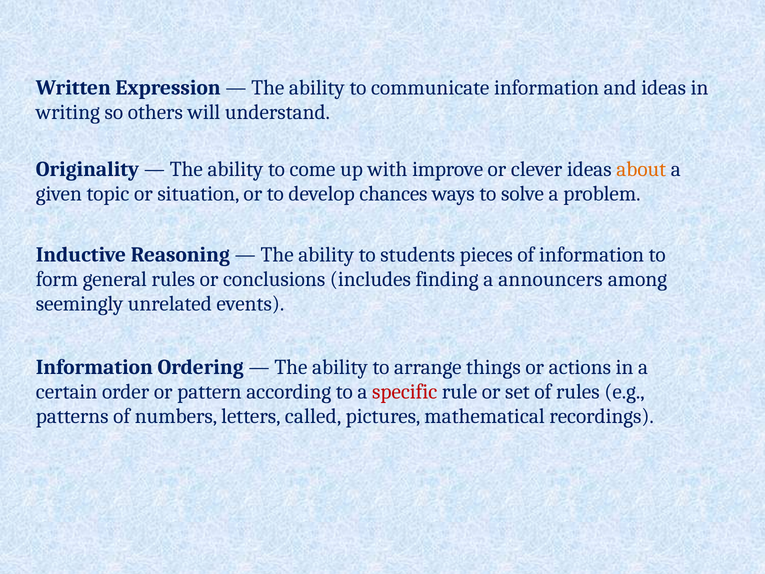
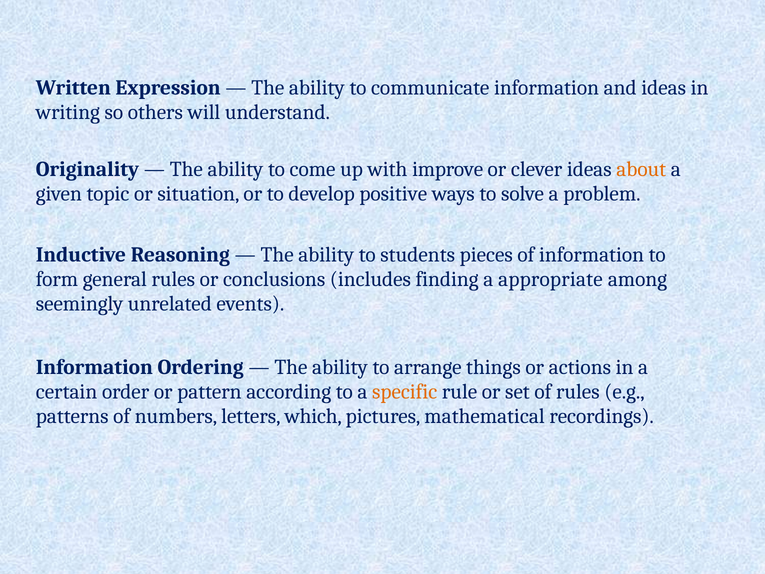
chances: chances -> positive (393, 194)
announcers: announcers -> appropriate (550, 279)
specific colour: red -> orange (405, 392)
called: called -> which (313, 416)
